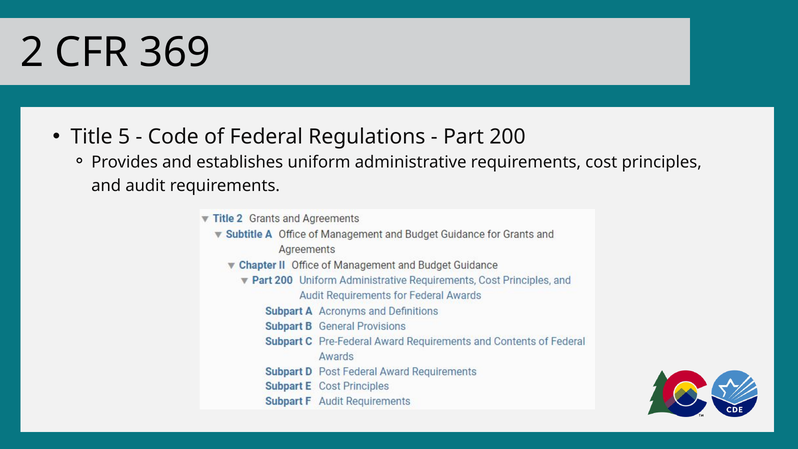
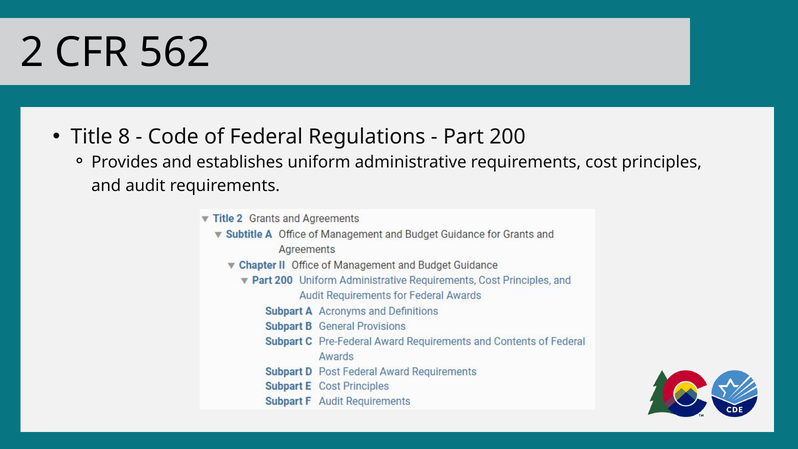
369: 369 -> 562 (175, 53)
5: 5 -> 8 (124, 137)
